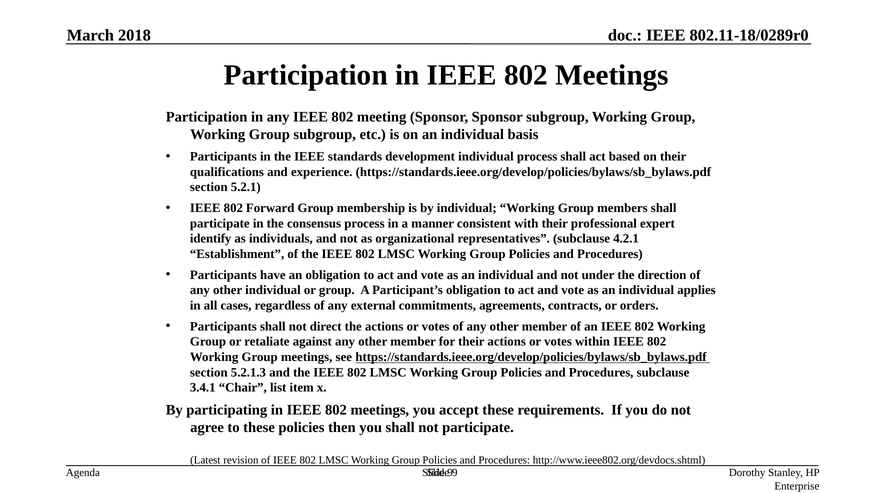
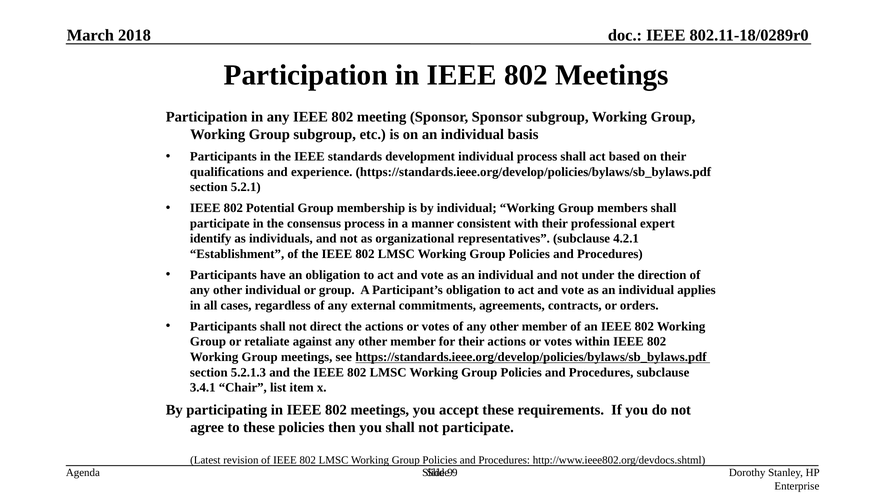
Forward: Forward -> Potential (270, 208)
